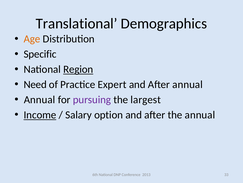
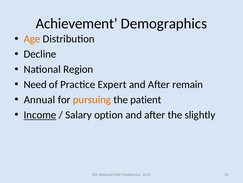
Translational: Translational -> Achievement (77, 24)
Specific: Specific -> Decline (40, 54)
Region underline: present -> none (78, 69)
After annual: annual -> remain (188, 84)
pursuing colour: purple -> orange (92, 99)
largest: largest -> patient (146, 99)
the annual: annual -> slightly (200, 115)
